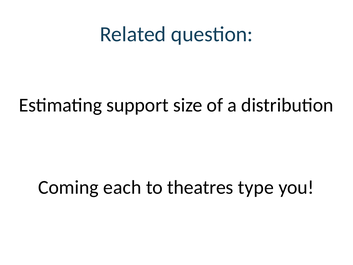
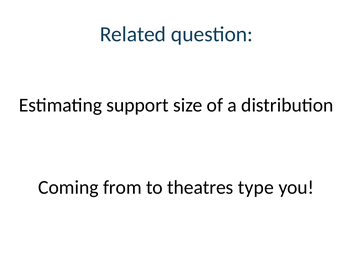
each: each -> from (122, 187)
